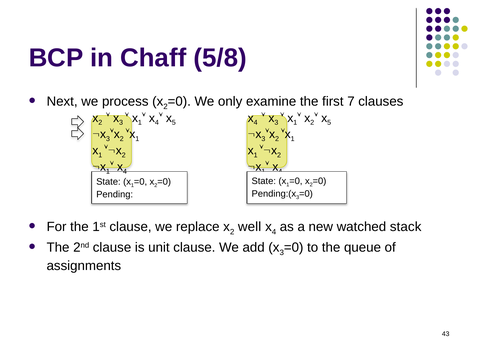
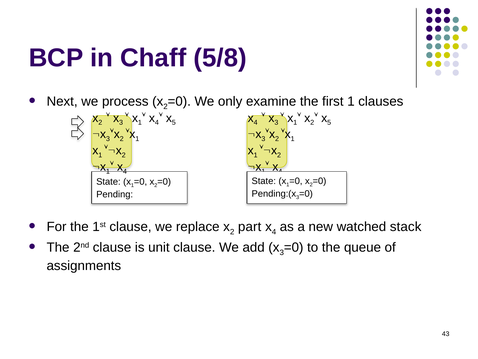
first 7: 7 -> 1 (351, 101)
well: well -> part (250, 226)
